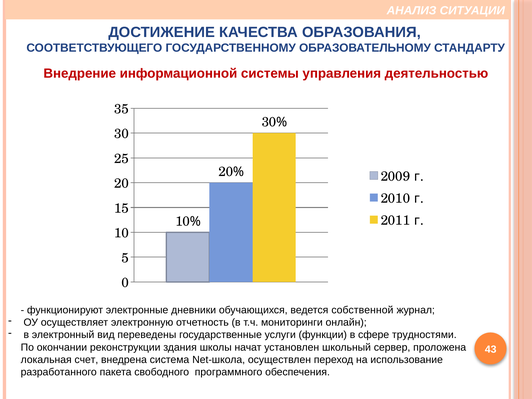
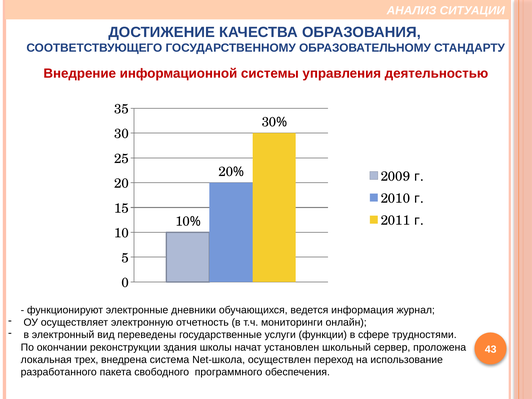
собственной: собственной -> информация (362, 310)
счет: счет -> трех (86, 360)
